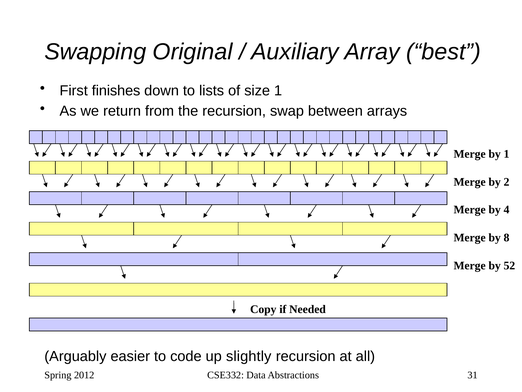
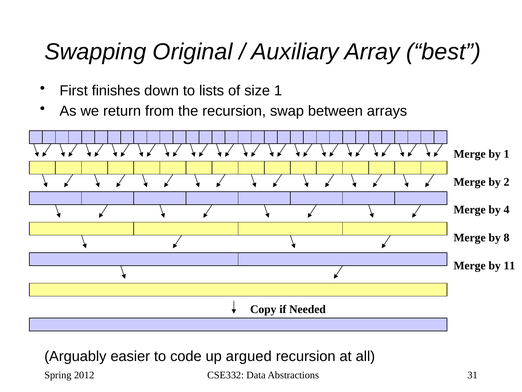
52: 52 -> 11 (509, 265)
slightly: slightly -> argued (249, 356)
